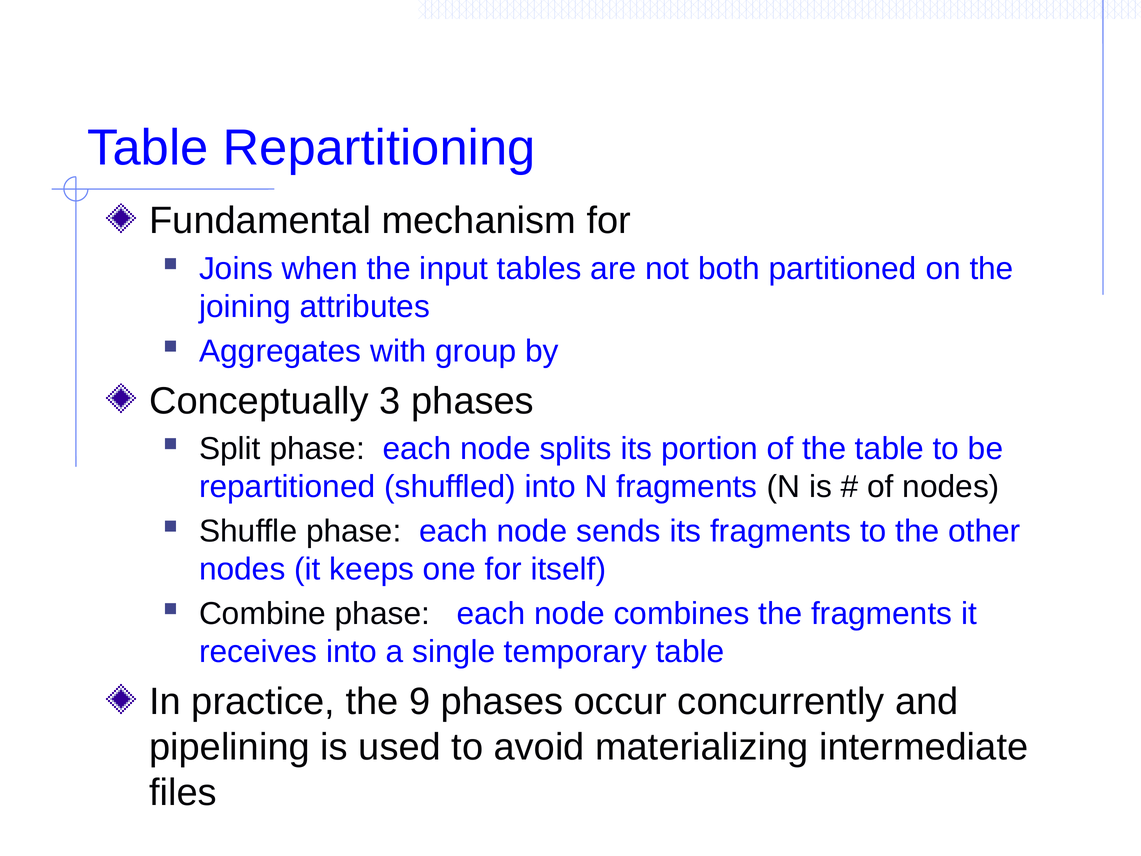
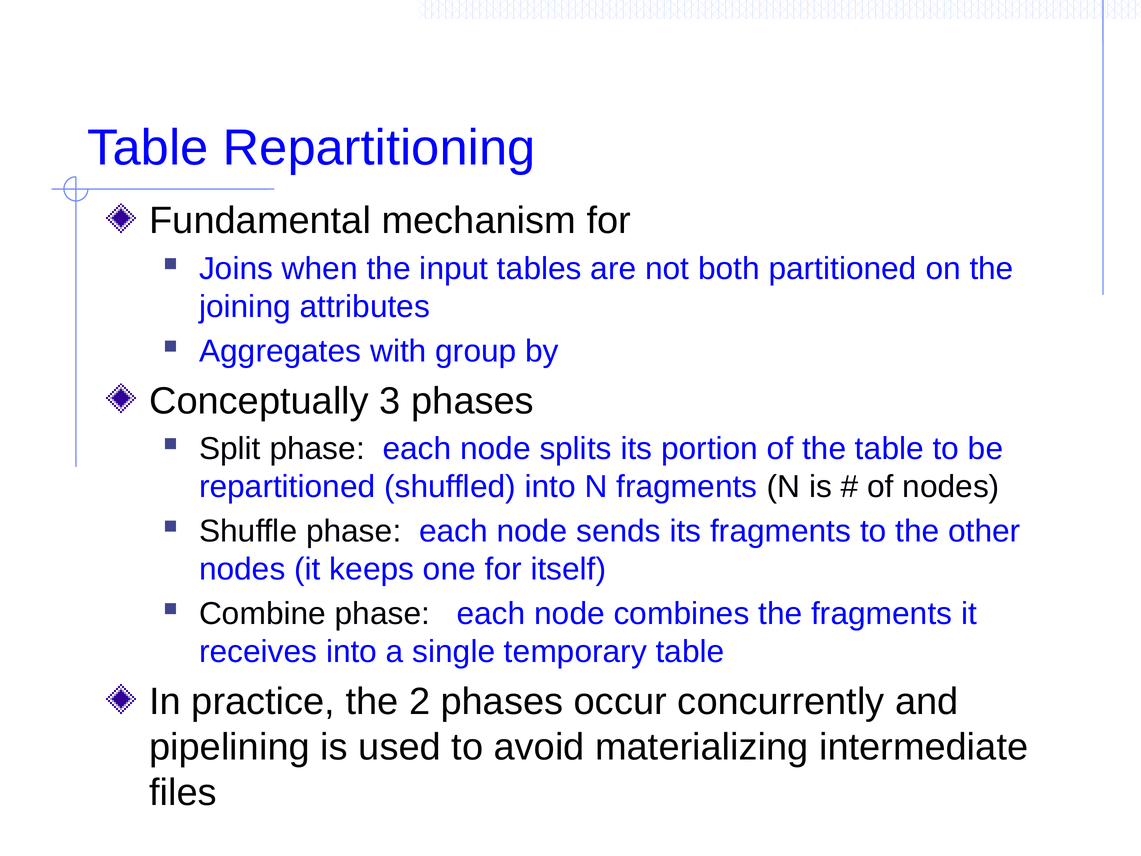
9: 9 -> 2 (420, 701)
